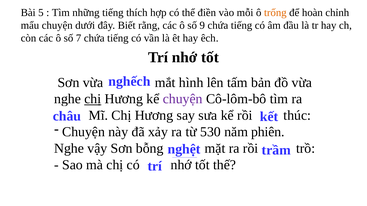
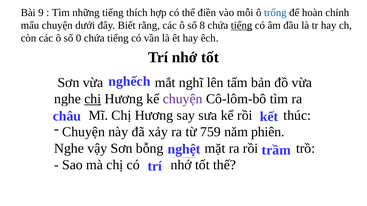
5: 5 -> 9 (41, 13)
trống colour: orange -> blue (275, 13)
9: 9 -> 8 (202, 25)
tiếng underline: none -> present (242, 25)
7: 7 -> 0 (79, 38)
hình: hình -> nghĩ (191, 83)
530: 530 -> 759 (211, 132)
